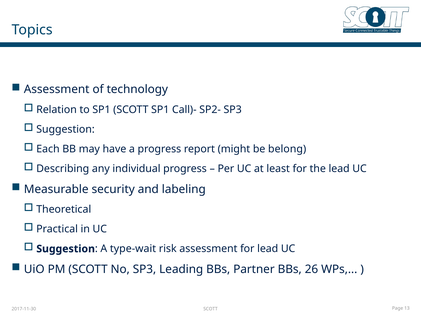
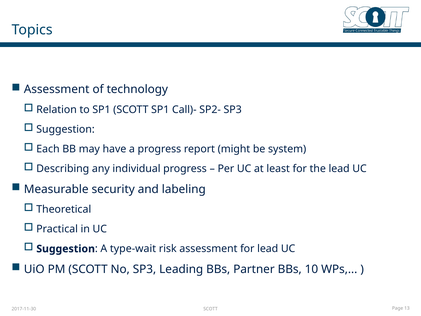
belong: belong -> system (287, 149)
26: 26 -> 10 (311, 269)
